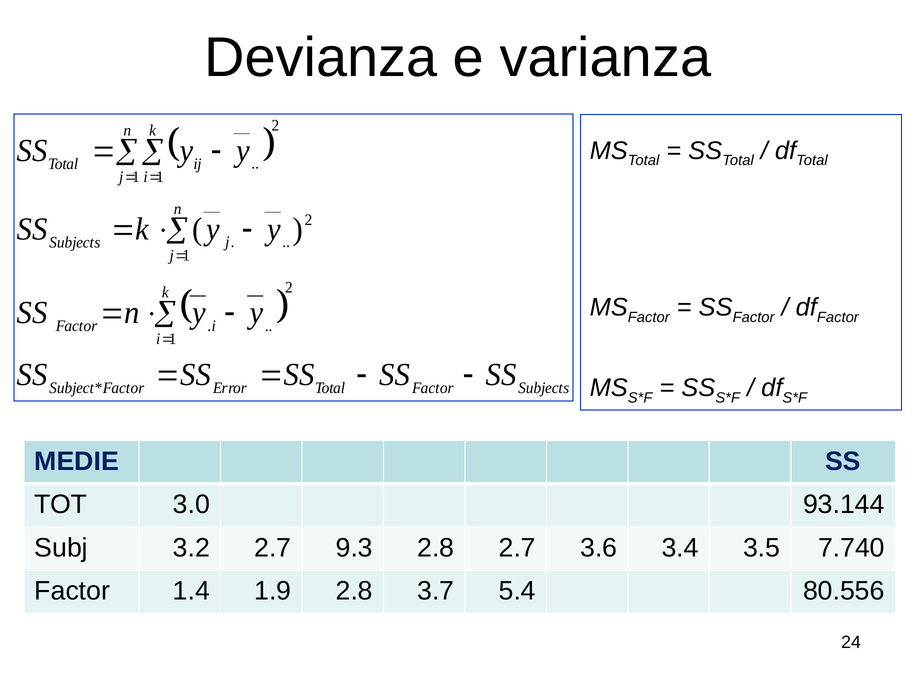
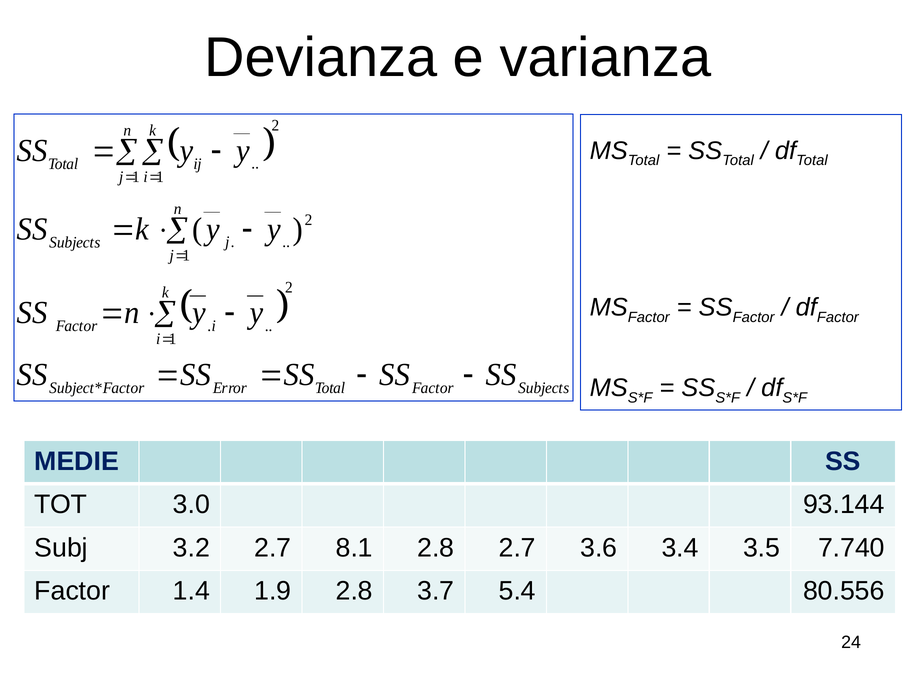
9.3: 9.3 -> 8.1 (354, 548)
